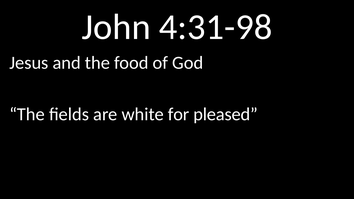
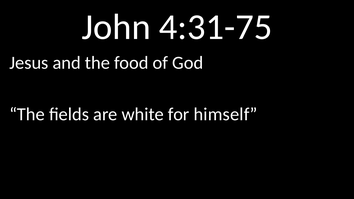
4:31-98: 4:31-98 -> 4:31-75 (216, 27)
pleased: pleased -> himself (225, 114)
